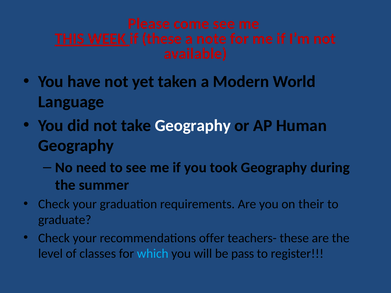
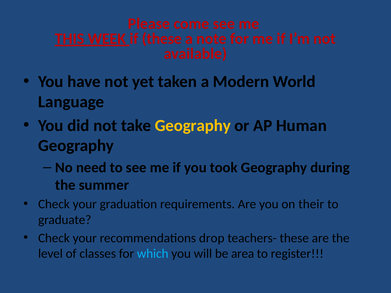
Geography colour: white -> yellow (193, 126)
offer: offer -> drop (212, 238)
pass: pass -> area (243, 254)
